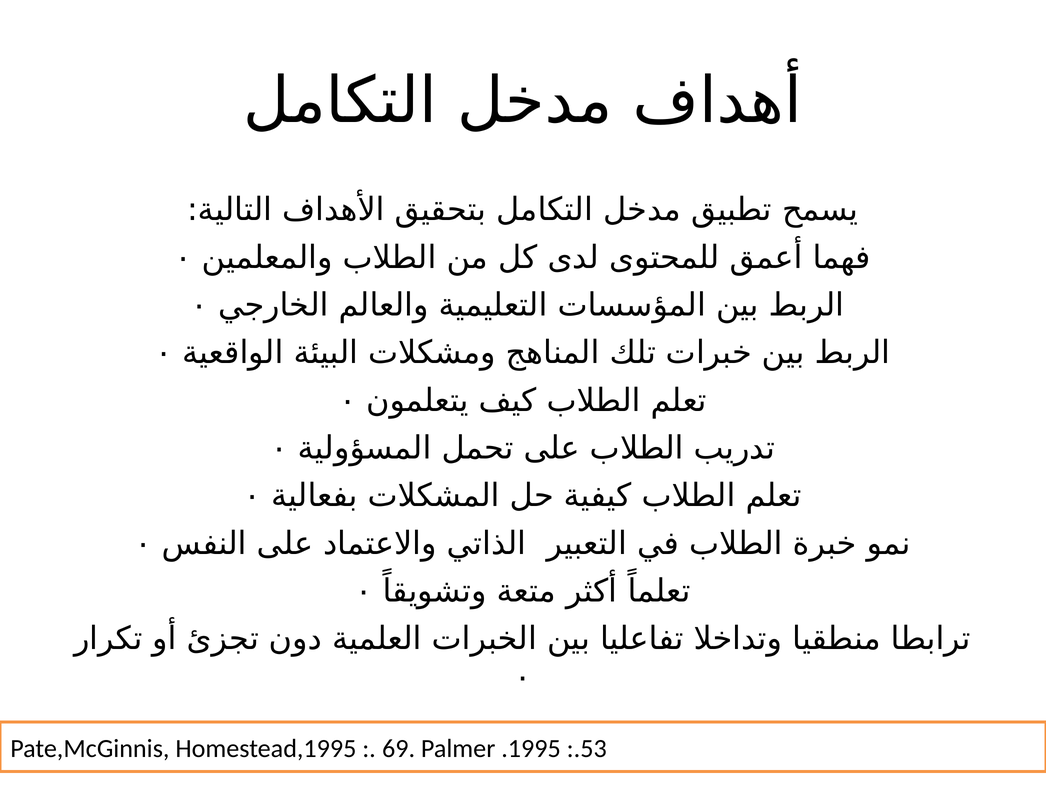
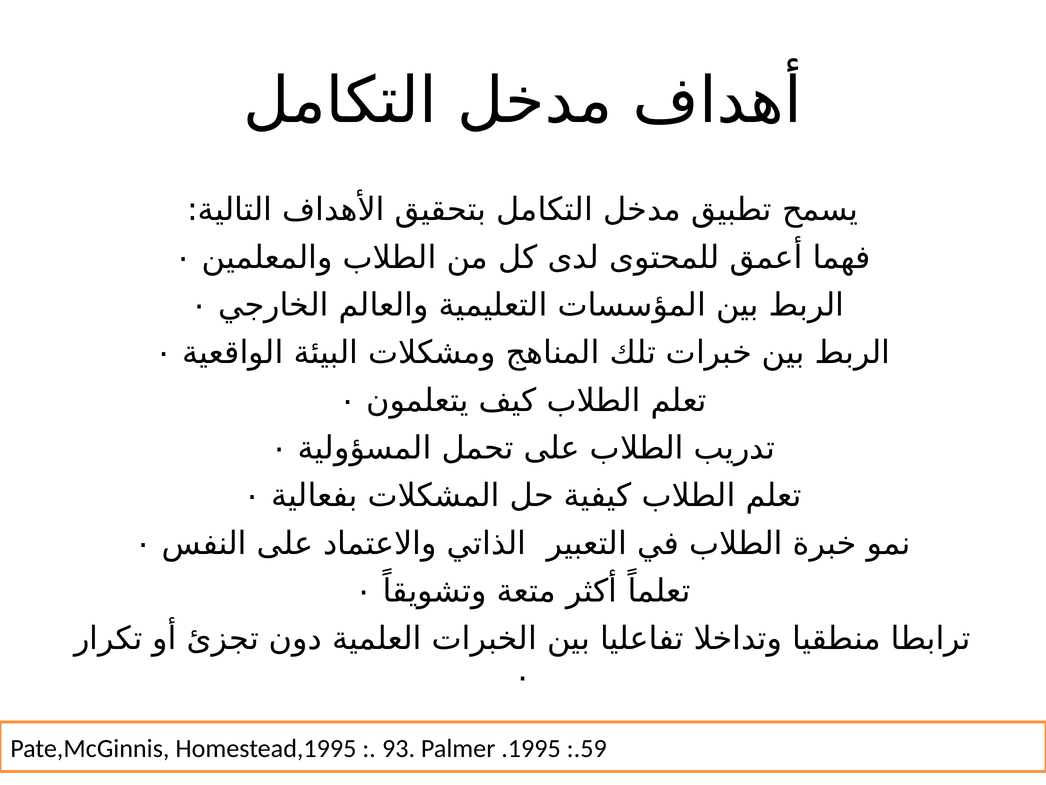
69: 69 -> 93 (399, 748)
:.53: :.53 -> :.59 (587, 748)
